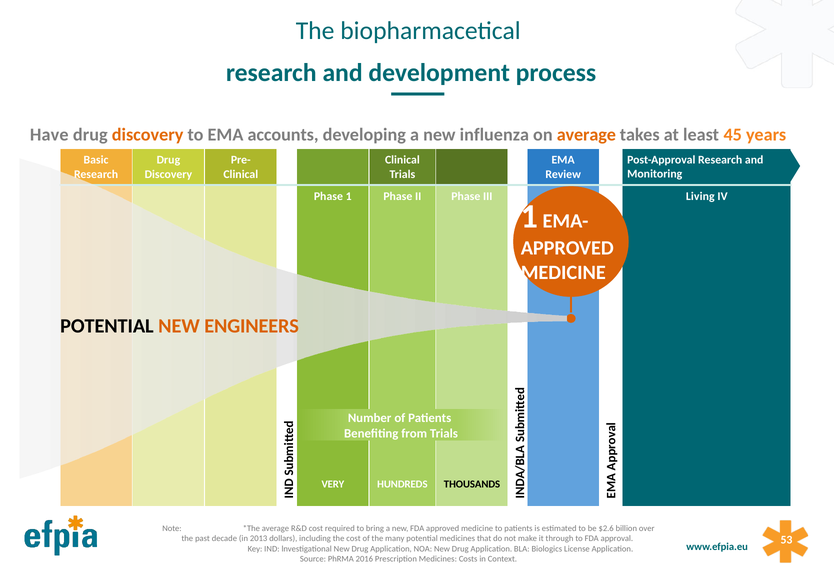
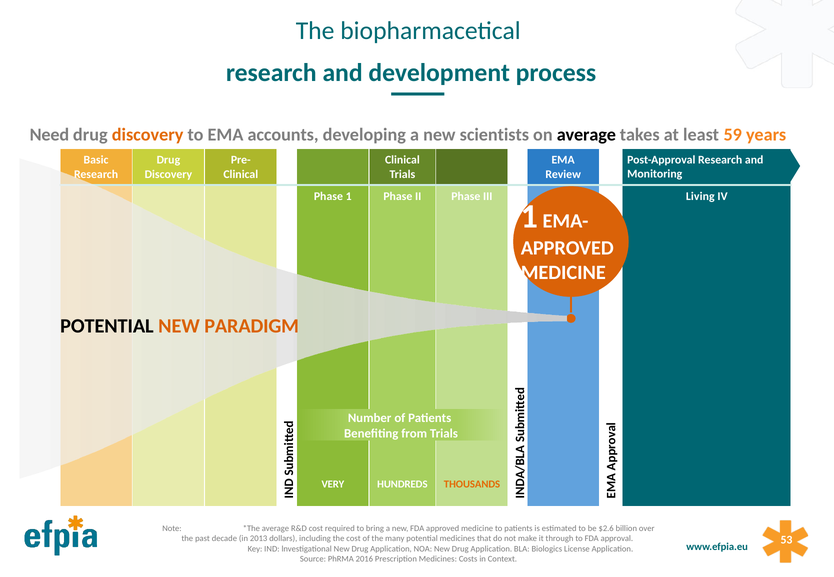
Have: Have -> Need (49, 135)
influenza: influenza -> scientists (494, 135)
average colour: orange -> black (586, 135)
45: 45 -> 59 (733, 135)
ENGINEERS: ENGINEERS -> PARADIGM (252, 326)
THOUSANDS colour: black -> orange (472, 484)
